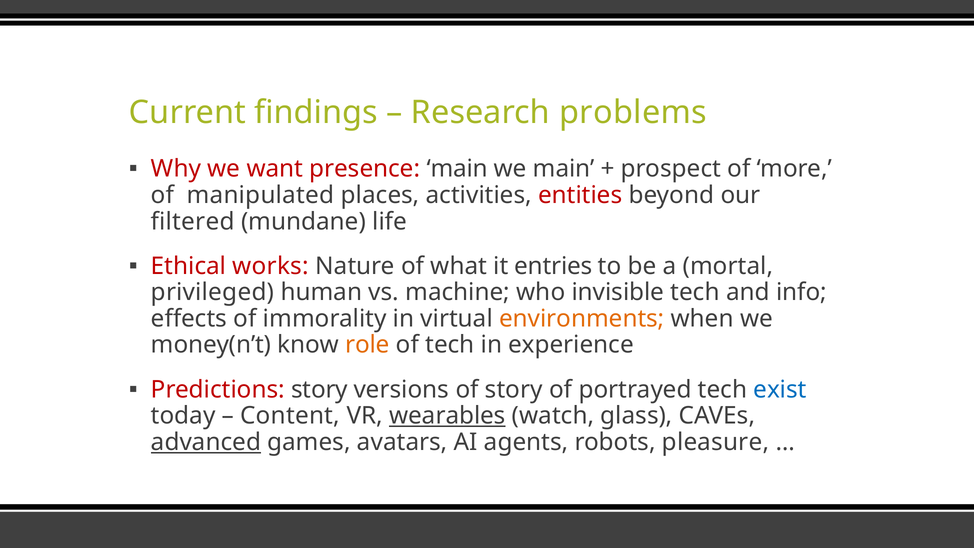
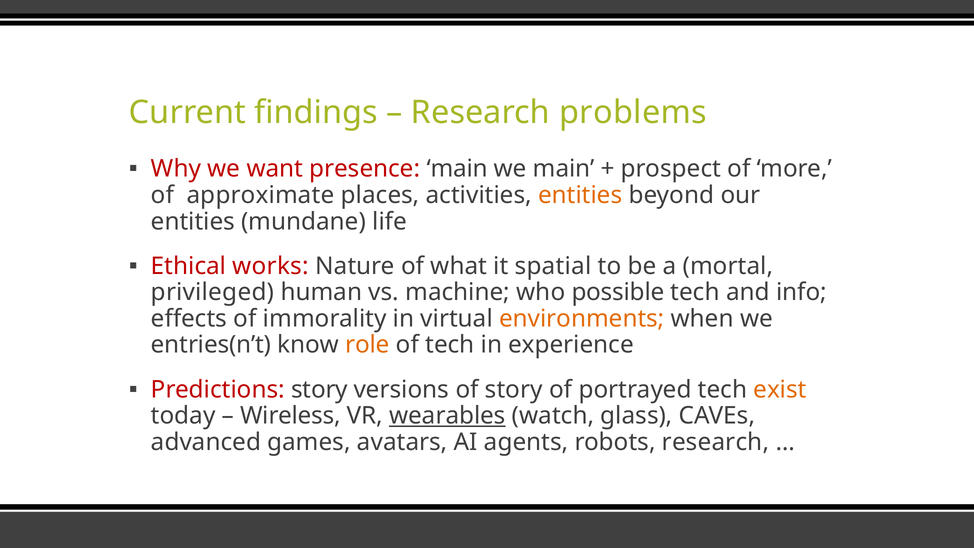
manipulated: manipulated -> approximate (261, 195)
entities colour: red -> orange (580, 195)
filtered: filtered -> entities (193, 221)
entries: entries -> spatial (553, 266)
invisible: invisible -> possible (618, 292)
money(n’t: money(n’t -> entries(n’t (211, 345)
exist colour: blue -> orange (780, 389)
Content: Content -> Wireless (290, 416)
advanced underline: present -> none (206, 442)
robots pleasure: pleasure -> research (716, 442)
